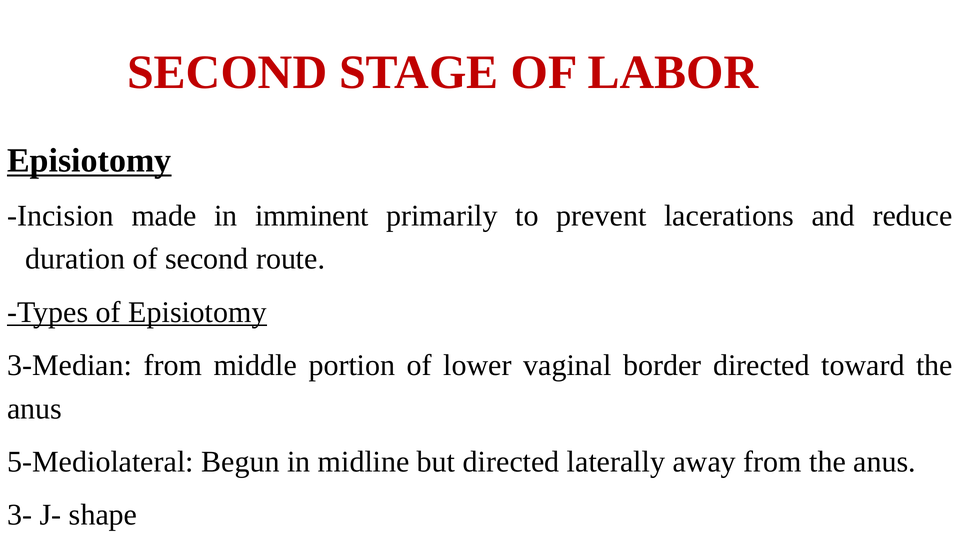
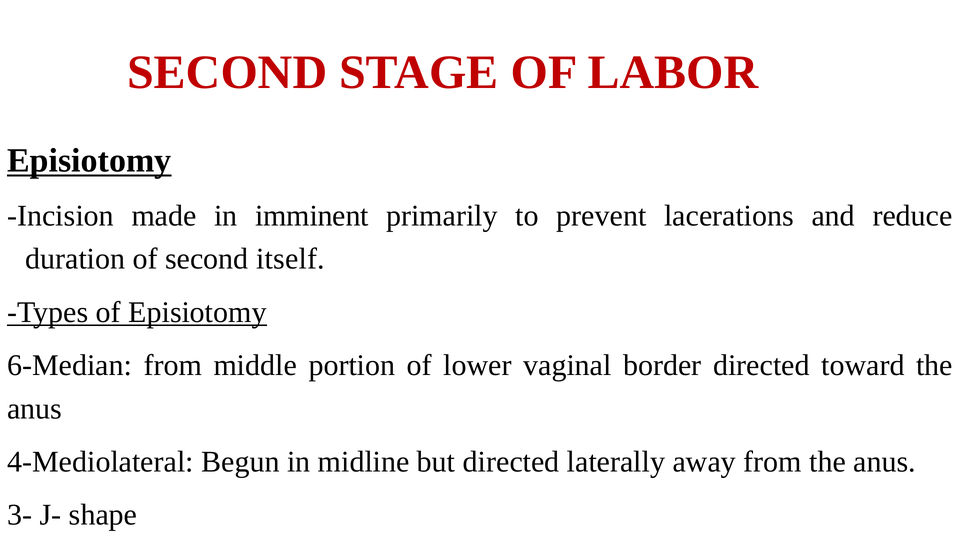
route: route -> itself (290, 259)
3-Median: 3-Median -> 6-Median (70, 366)
5-Mediolateral: 5-Mediolateral -> 4-Mediolateral (100, 462)
